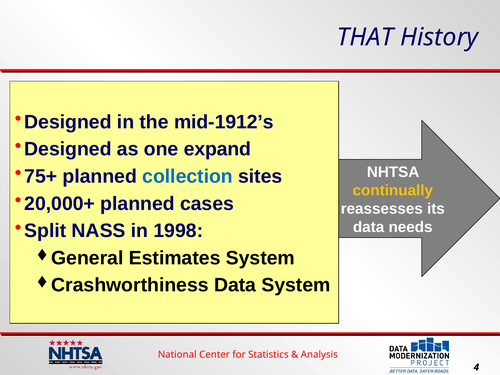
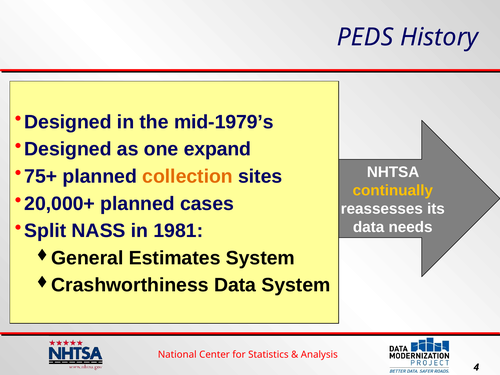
THAT: THAT -> PEDS (365, 37)
mid-1912’s: mid-1912’s -> mid-1979’s (224, 122)
collection colour: blue -> orange (188, 176)
1998: 1998 -> 1981 (178, 231)
